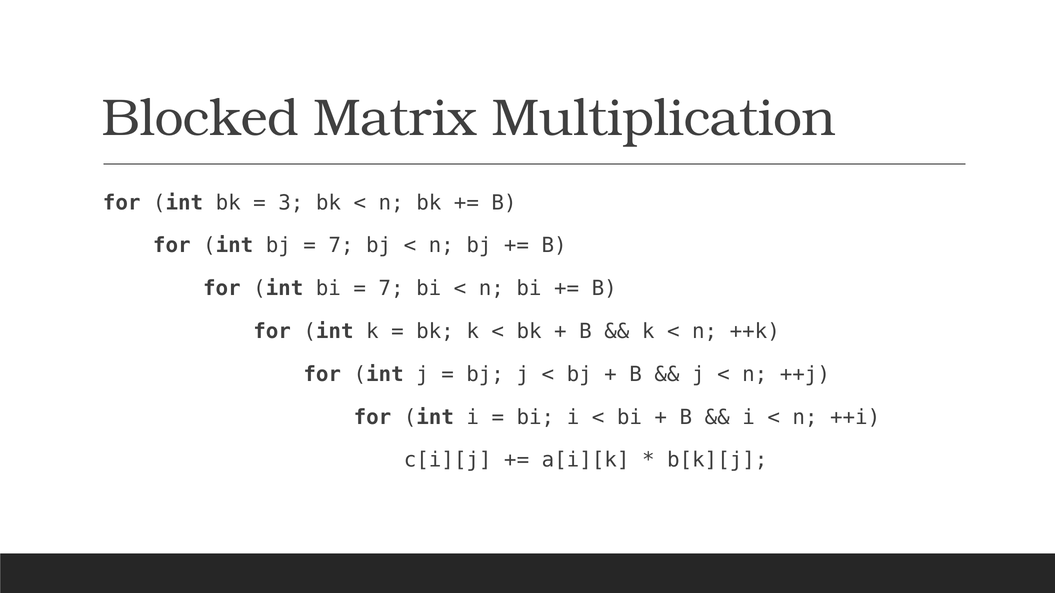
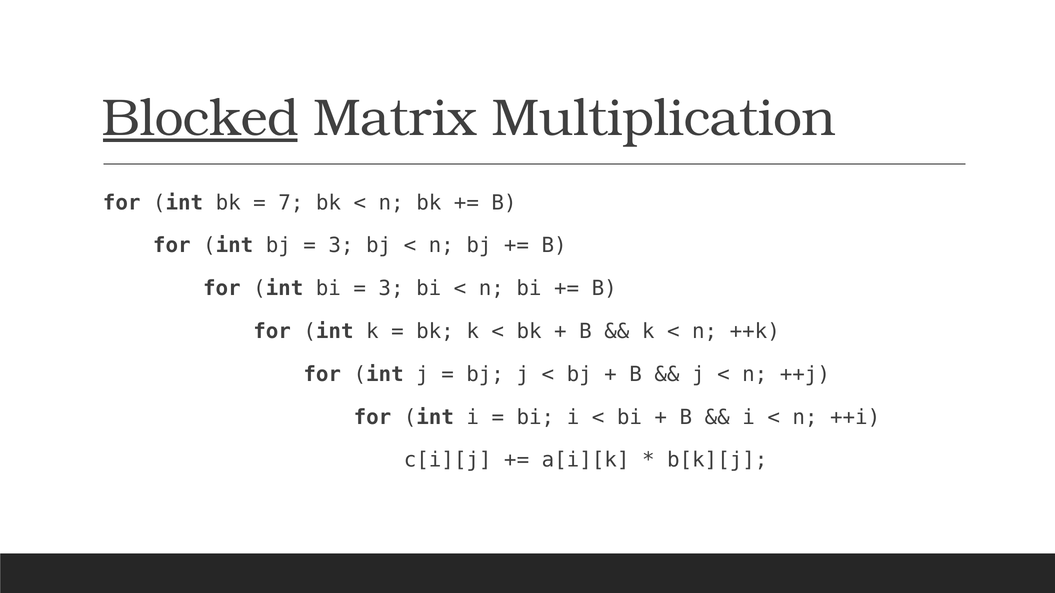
Blocked underline: none -> present (201, 118)
3: 3 -> 7 (291, 203)
7: 7 -> 3 (341, 246)
7: 7 -> 3 (391, 289)
